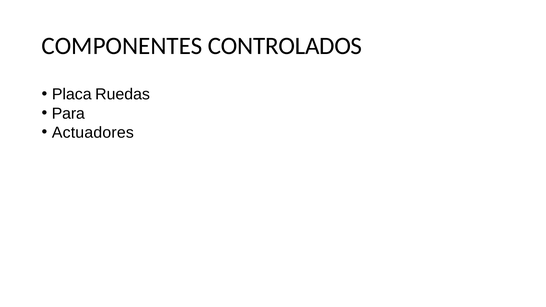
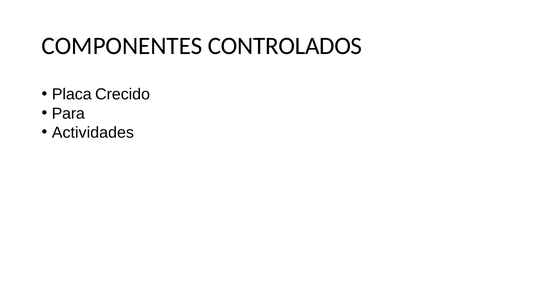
Ruedas: Ruedas -> Crecido (123, 94)
Actuadores: Actuadores -> Actividades (93, 133)
